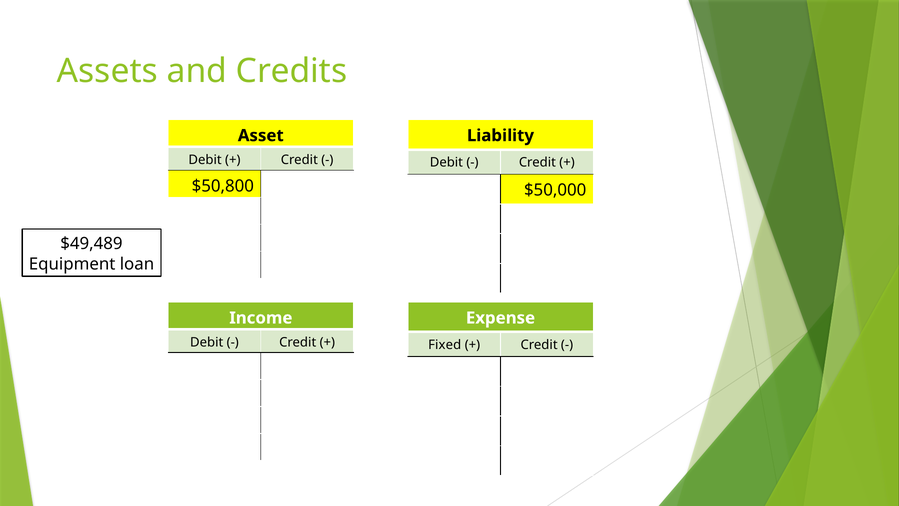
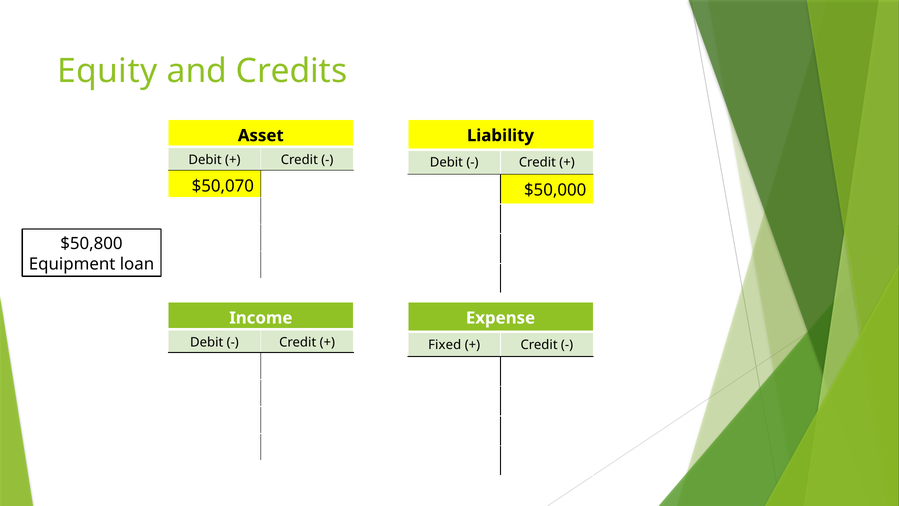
Assets: Assets -> Equity (107, 71)
$50,800: $50,800 -> $50,070 (223, 186)
$49,489: $49,489 -> $50,800 (91, 244)
